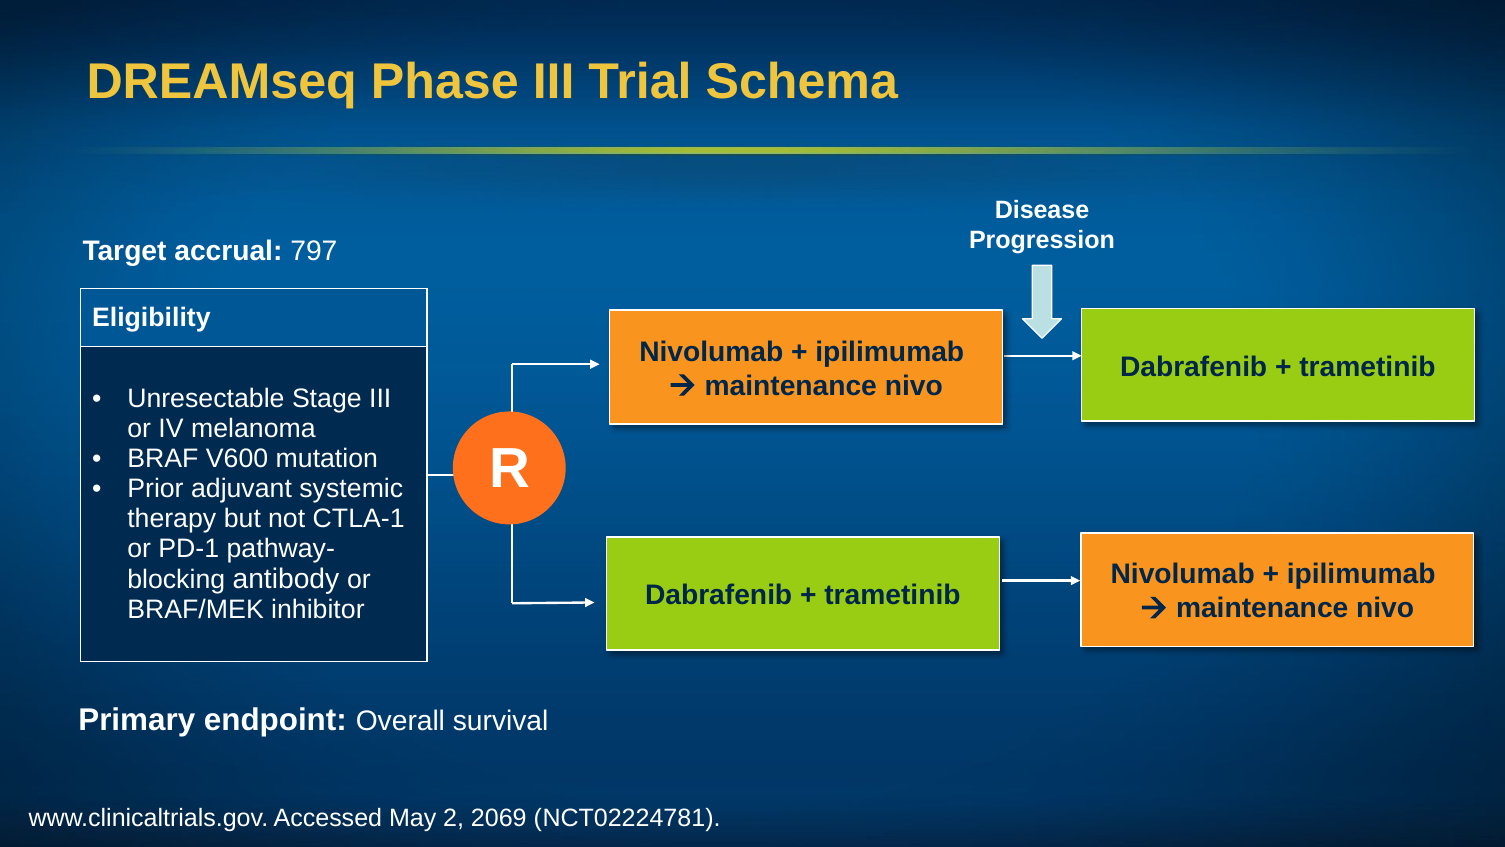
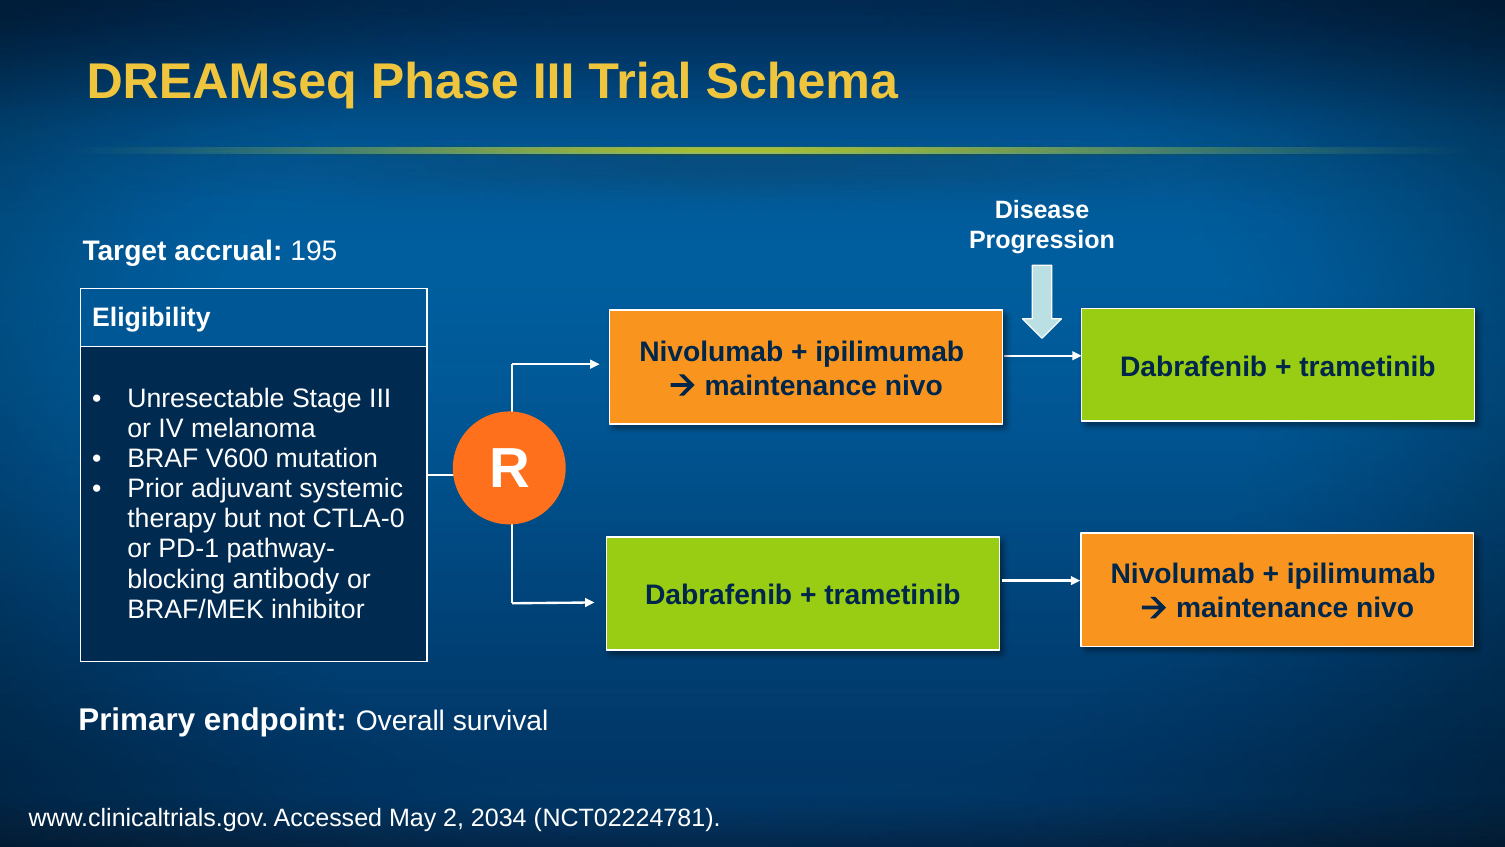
797: 797 -> 195 (314, 251)
CTLA-1: CTLA-1 -> CTLA-0 (359, 518)
2069: 2069 -> 2034 (499, 818)
